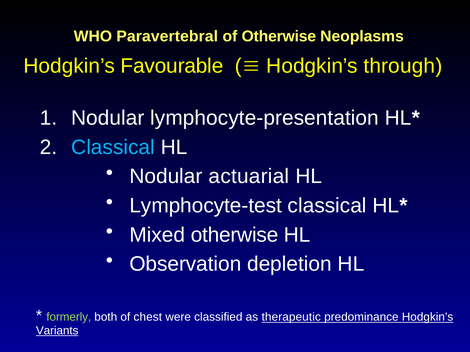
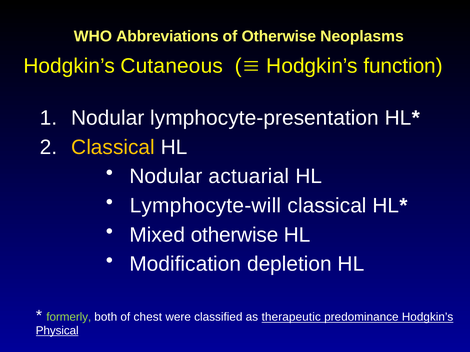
Paravertebral: Paravertebral -> Abbreviations (167, 36)
Favourable: Favourable -> Cutaneous (172, 66)
through: through -> function (403, 66)
Classical colour: light blue -> yellow (113, 147)
Lymphocyte-test: Lymphocyte-test -> Lymphocyte-will (206, 206)
Observation: Observation -> Modification (185, 264)
Variants: Variants -> Physical (57, 331)
